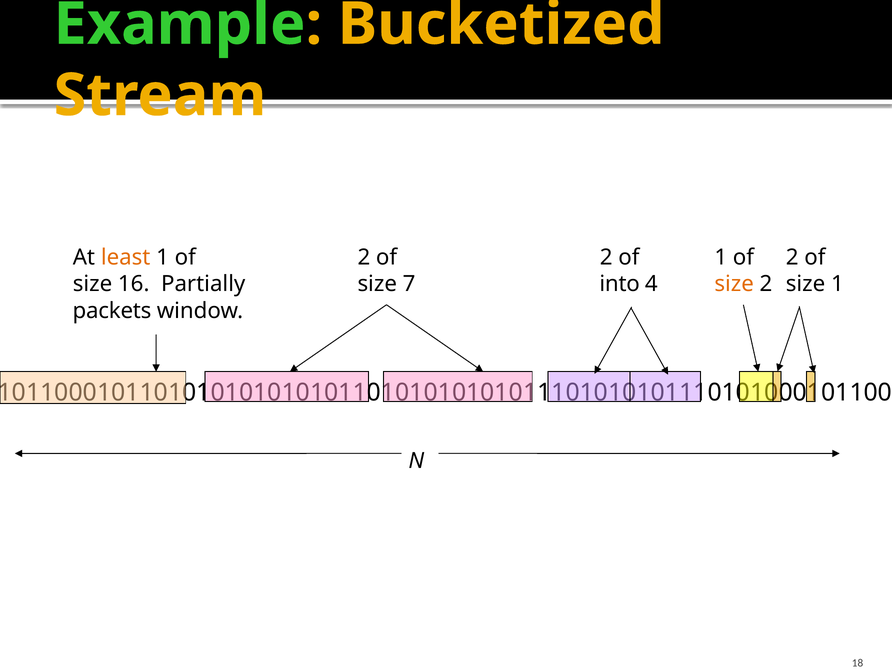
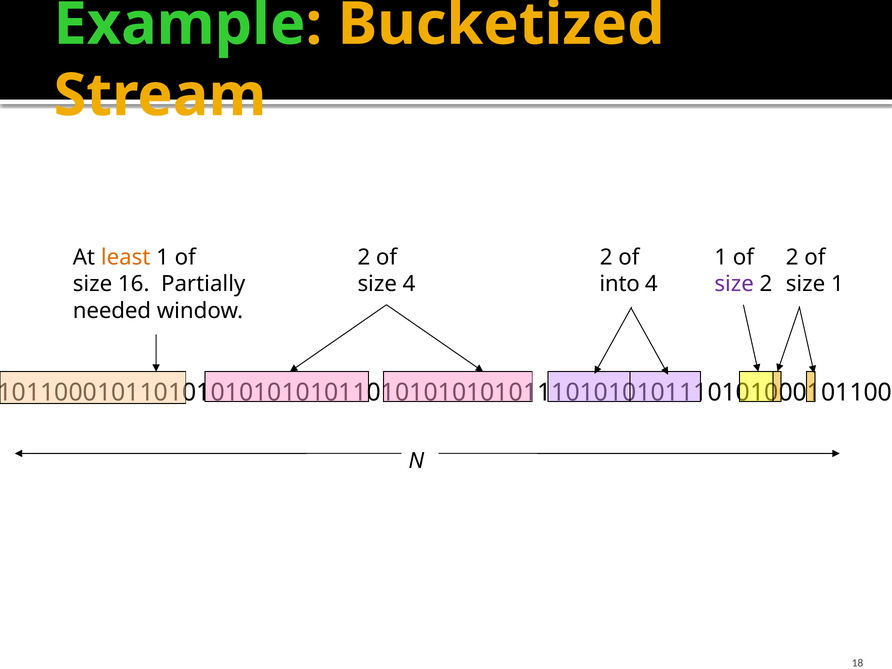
size 7: 7 -> 4 (409, 284)
size colour: orange -> purple (734, 284)
packets: packets -> needed (112, 311)
